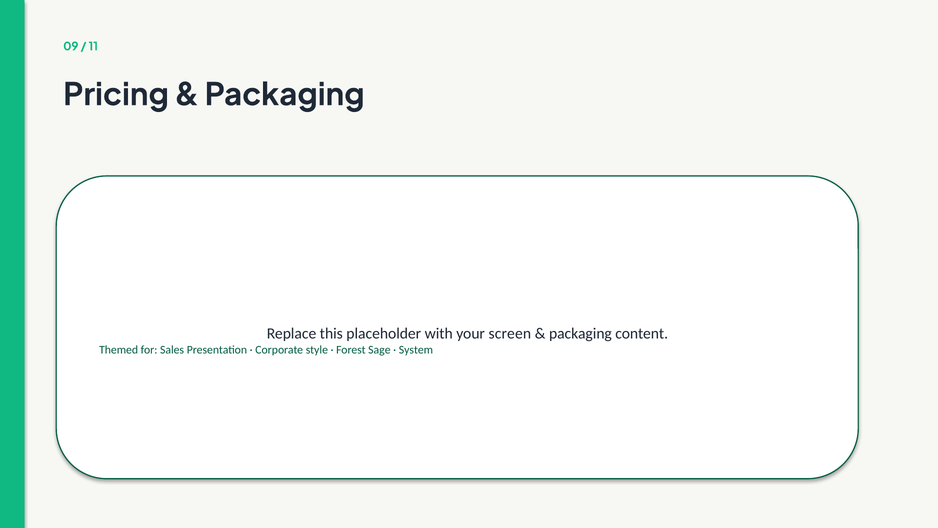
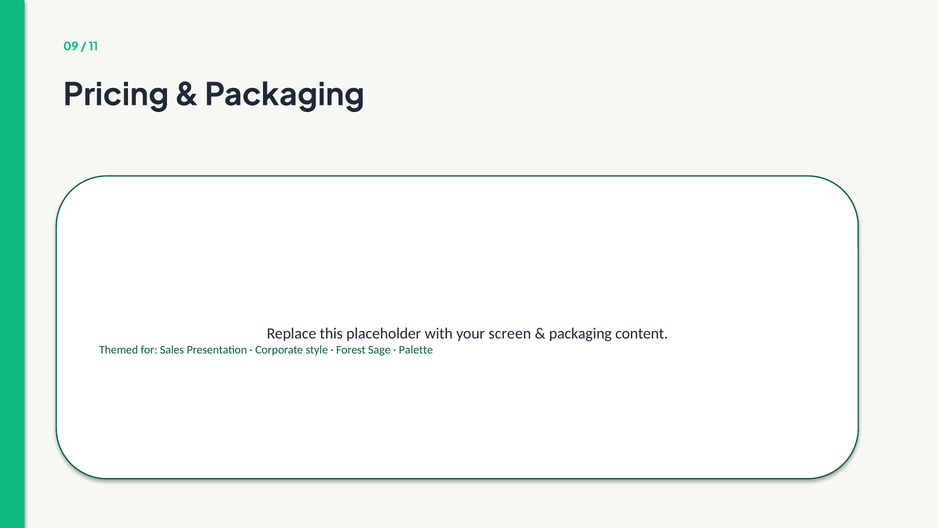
System: System -> Palette (416, 350)
